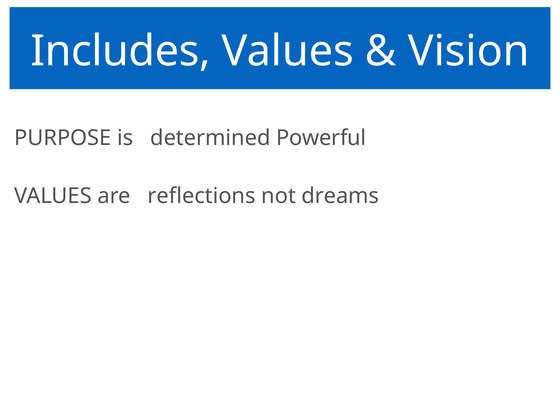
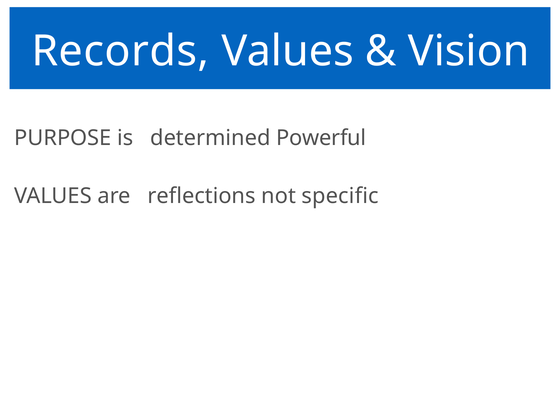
Includes: Includes -> Records (120, 51)
dreams: dreams -> specific (340, 196)
